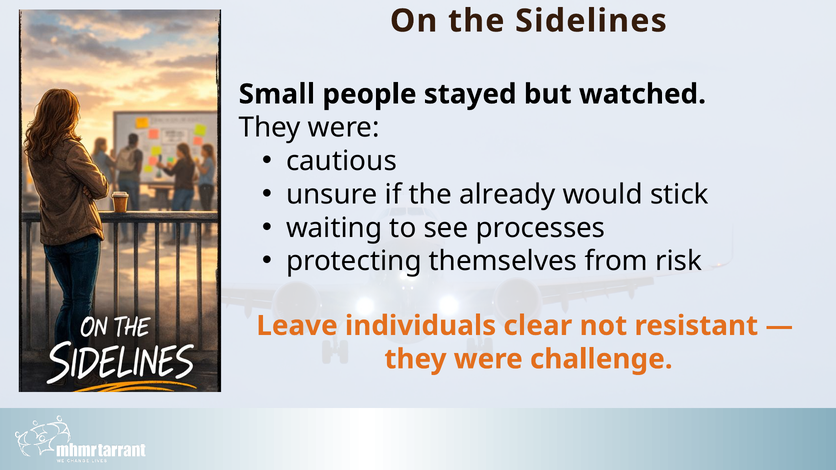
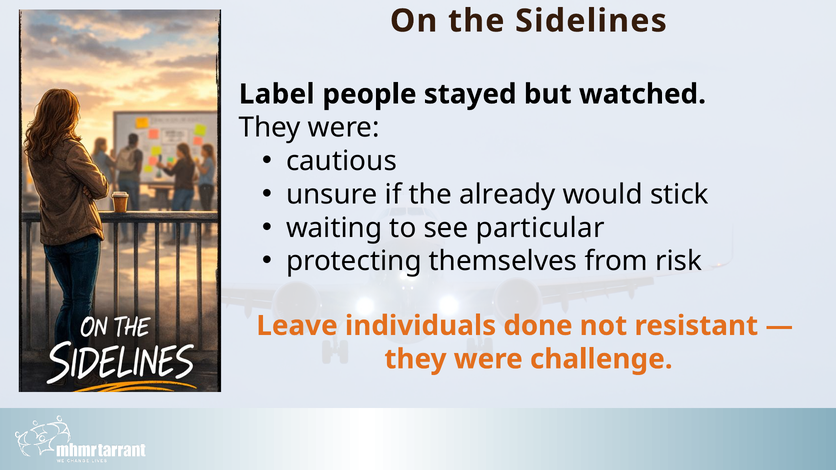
Small: Small -> Label (277, 94)
processes: processes -> particular (540, 228)
clear: clear -> done (538, 326)
